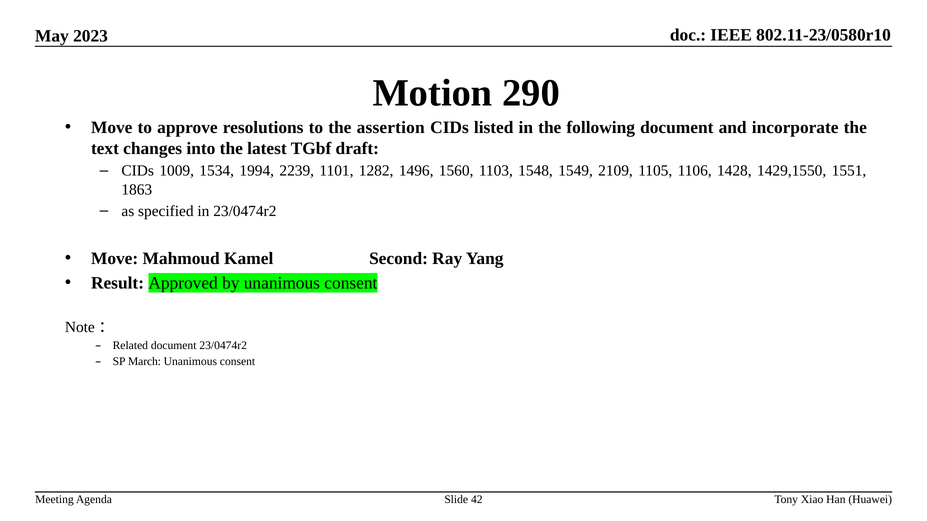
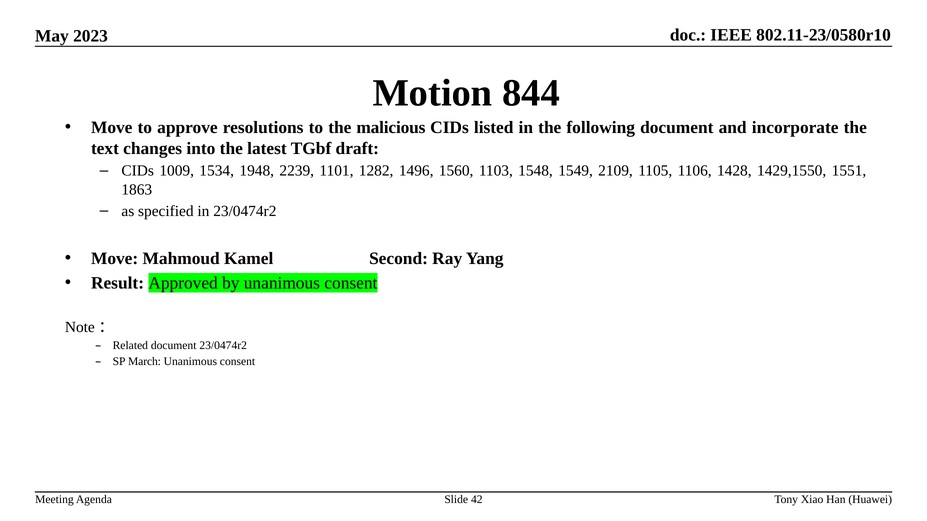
290: 290 -> 844 (531, 93)
assertion: assertion -> malicious (391, 128)
1994: 1994 -> 1948 (257, 171)
